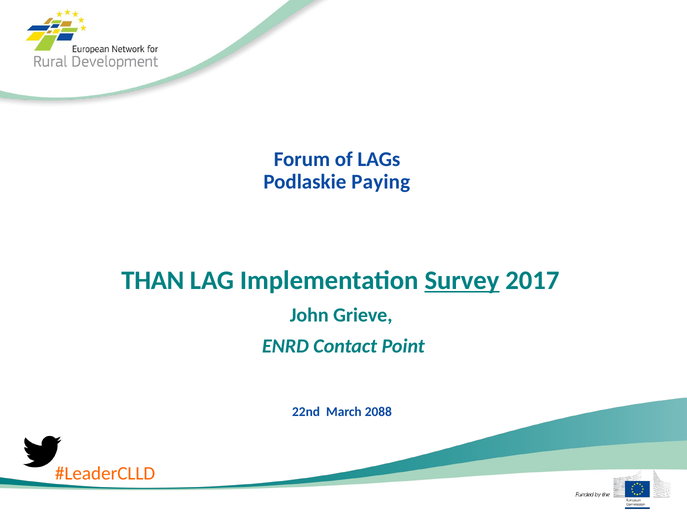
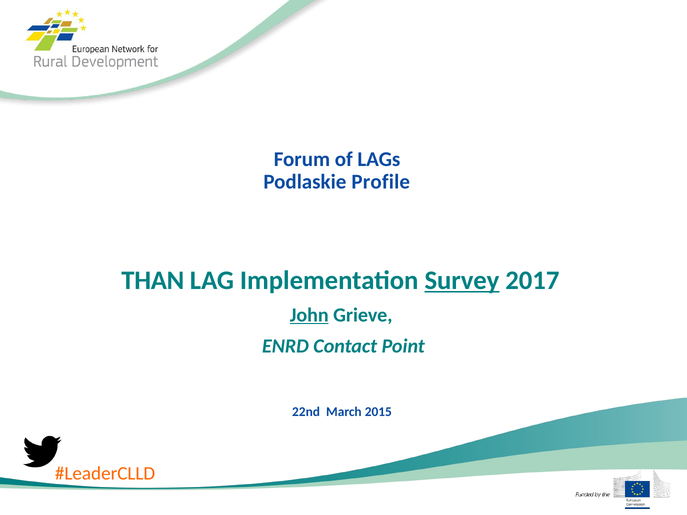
Paying: Paying -> Profile (381, 182)
John underline: none -> present (309, 315)
2088: 2088 -> 2015 (378, 412)
